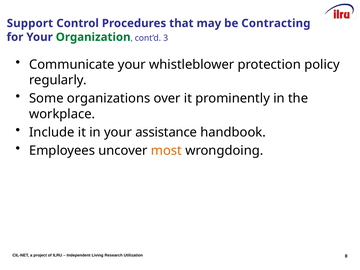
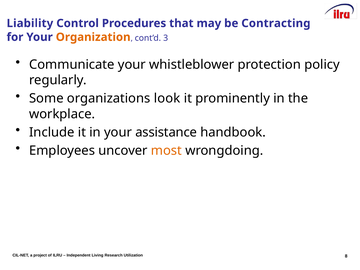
Support: Support -> Liability (30, 23)
Organization colour: green -> orange (93, 37)
over: over -> look (167, 98)
